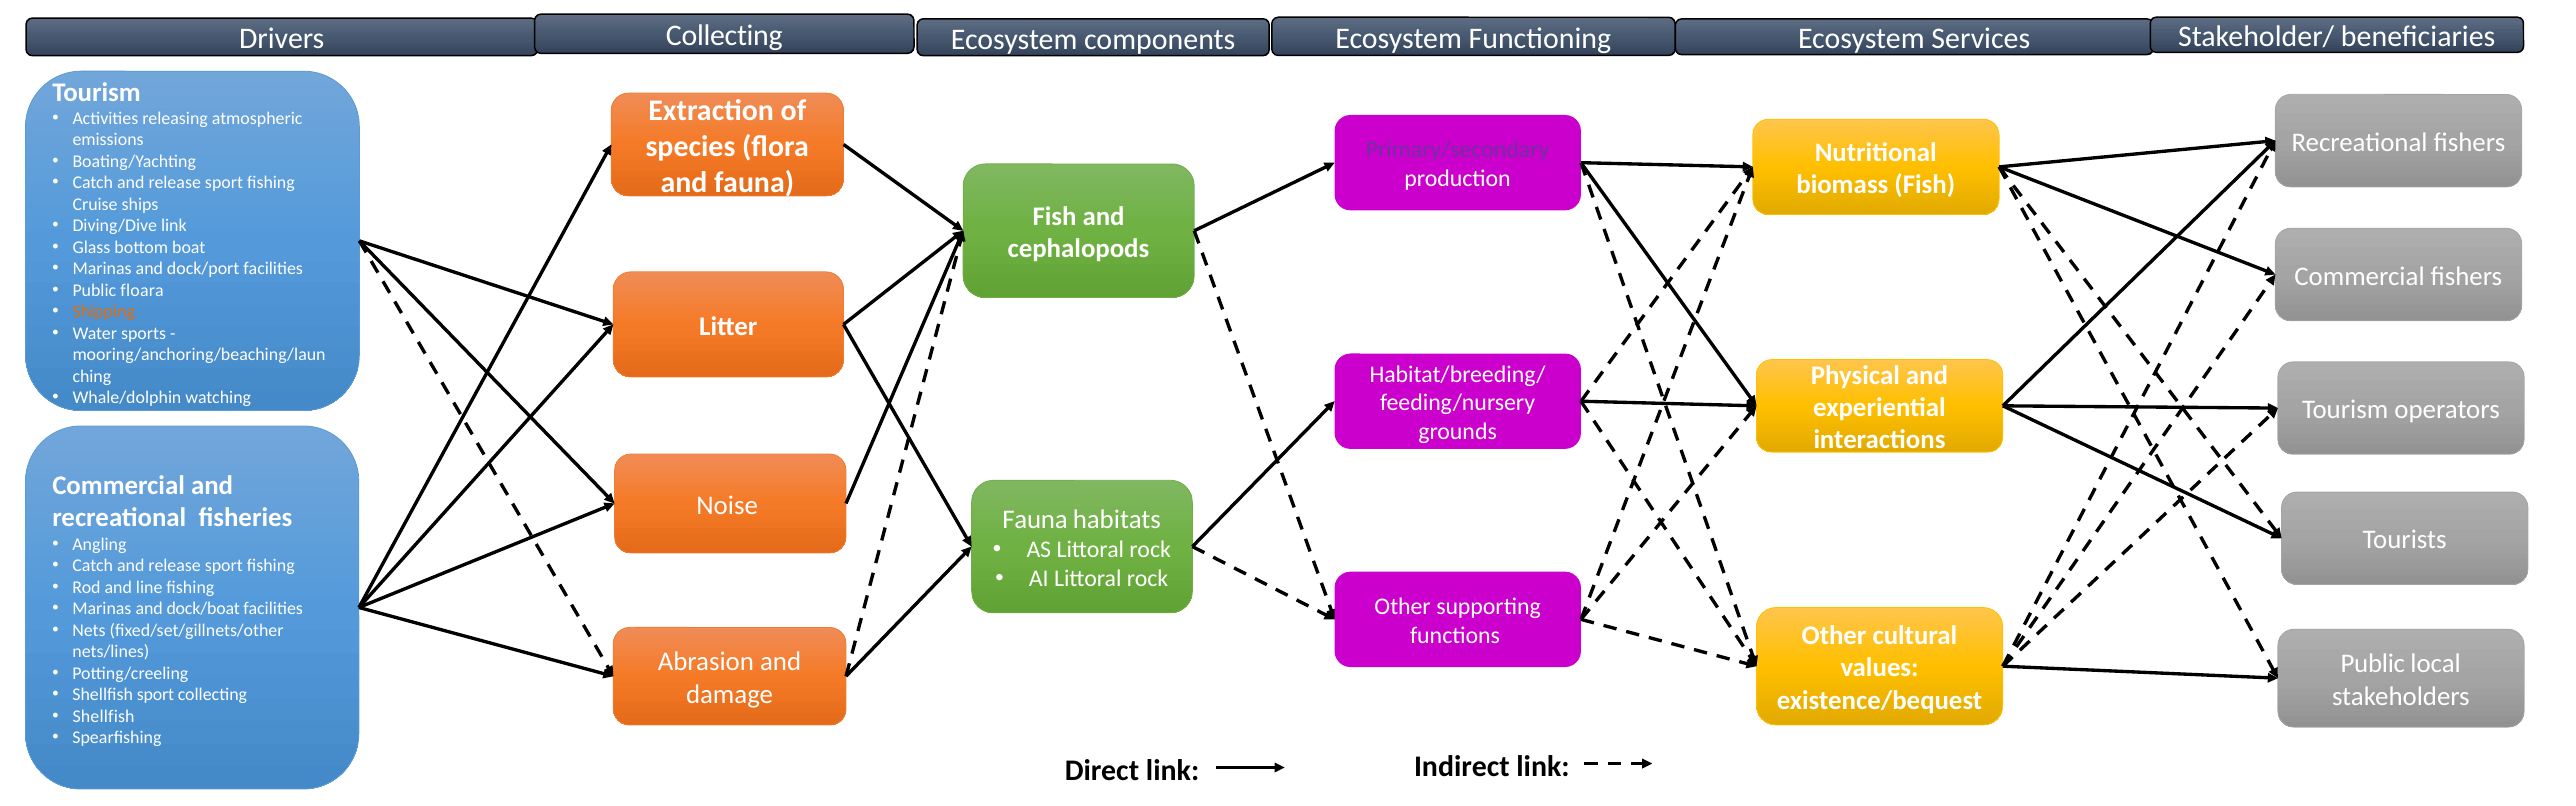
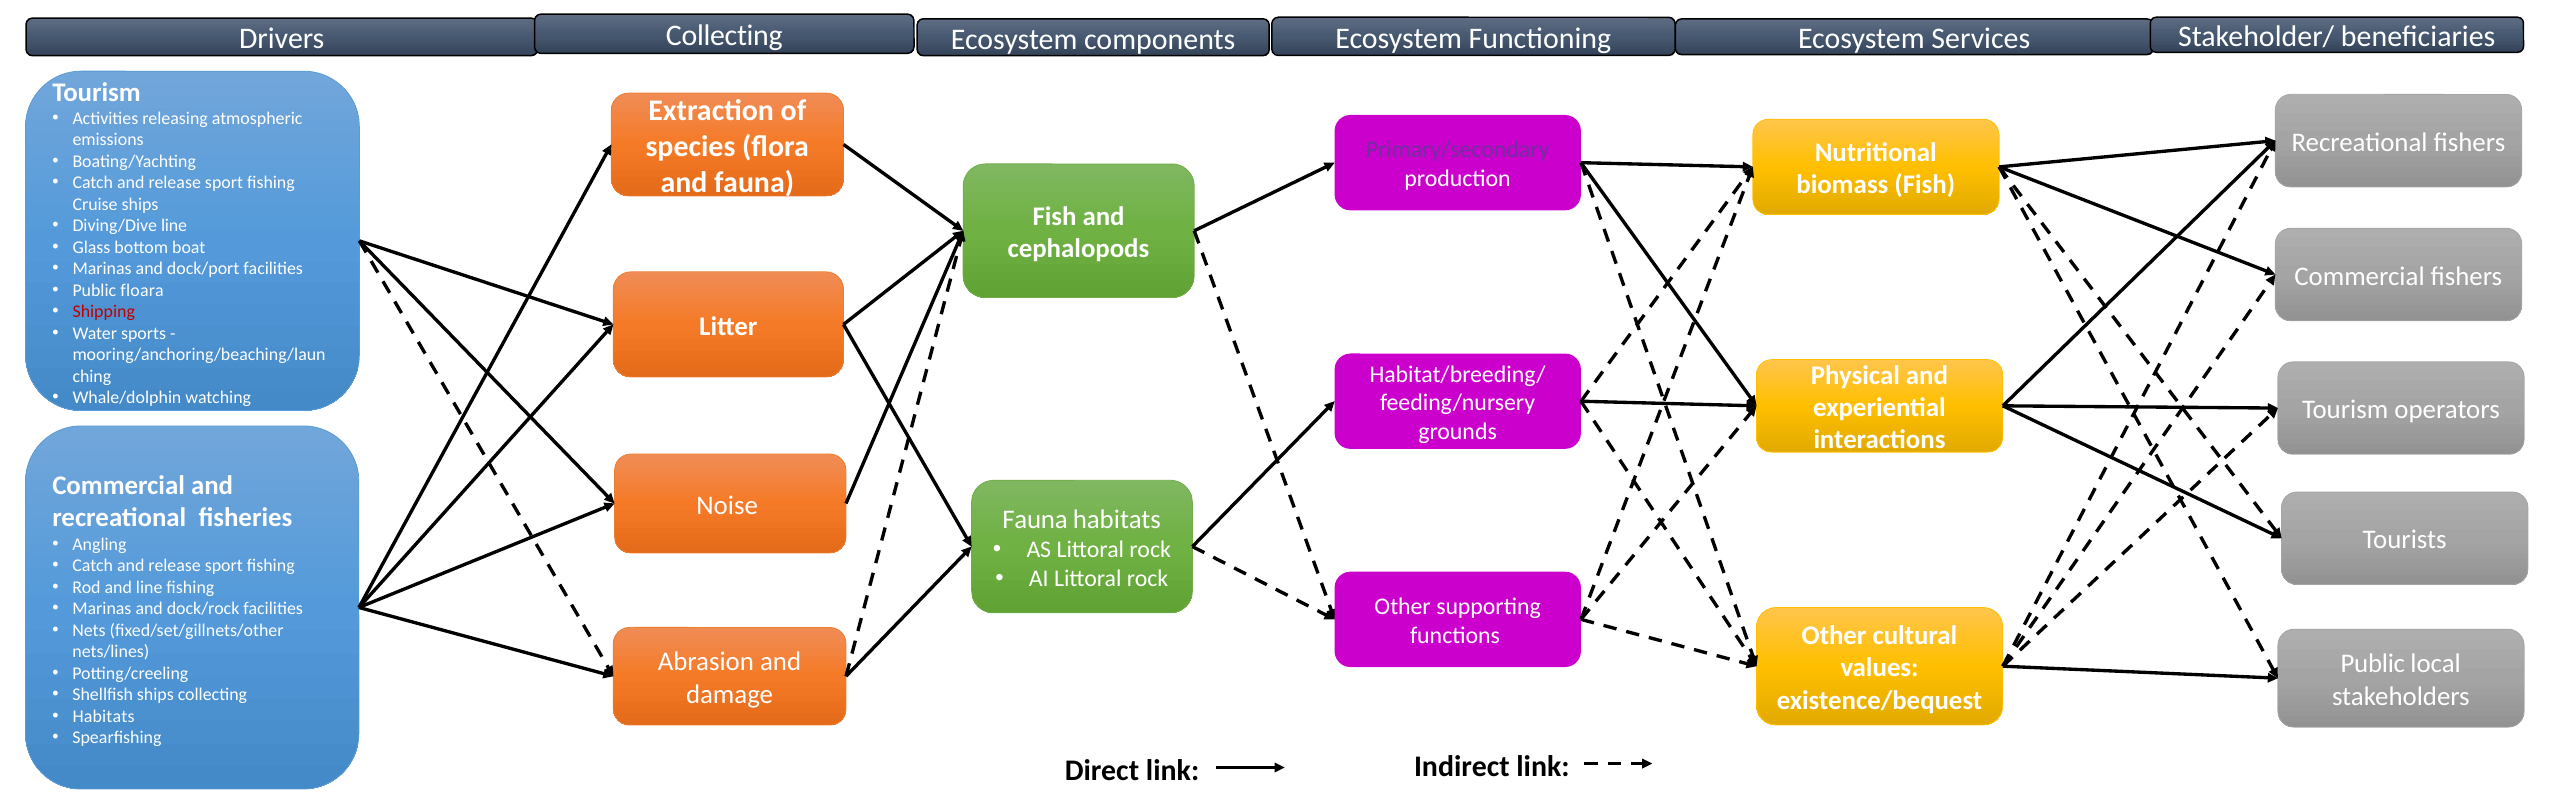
Diving/Dive link: link -> line (174, 226)
Shipping colour: orange -> red (104, 312)
dock/boat: dock/boat -> dock/rock (203, 609)
Shellfish sport: sport -> ships (155, 695)
Shellfish: Shellfish -> Habitats (104, 716)
